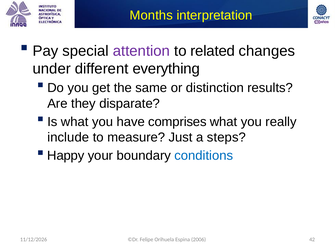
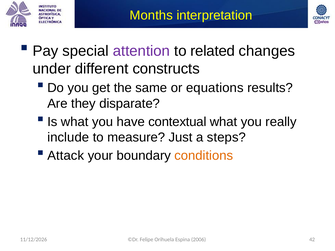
everything: everything -> constructs (166, 69)
distinction: distinction -> equations (215, 88)
comprises: comprises -> contextual (177, 122)
Happy: Happy -> Attack (66, 156)
conditions colour: blue -> orange (204, 156)
